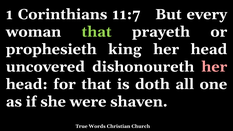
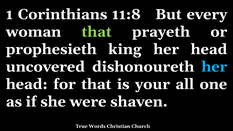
11:7: 11:7 -> 11:8 (126, 14)
her colour: pink -> light blue (214, 67)
doth: doth -> your (152, 84)
